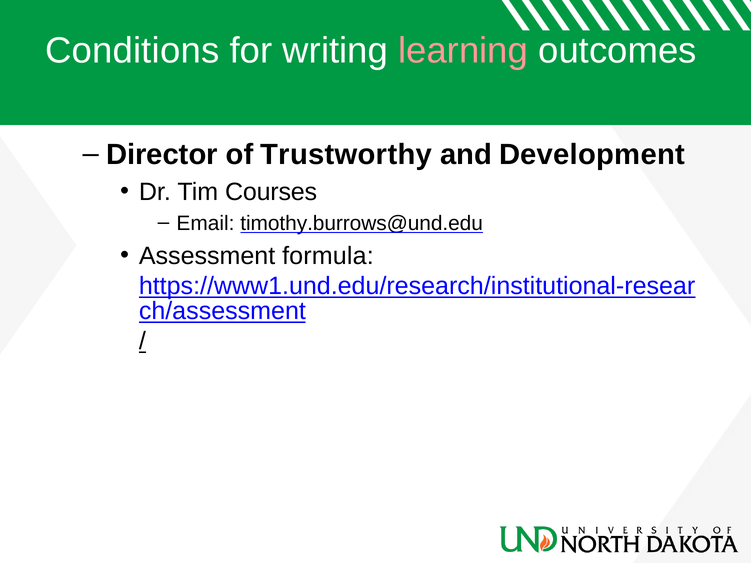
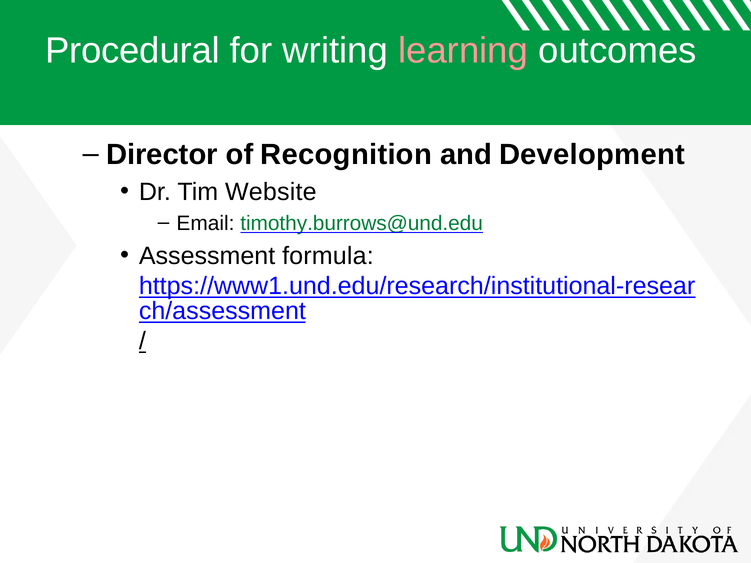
Conditions: Conditions -> Procedural (132, 51)
Trustworthy: Trustworthy -> Recognition (346, 155)
Courses: Courses -> Website (271, 192)
timothy.burrows@und.edu colour: black -> green (362, 223)
